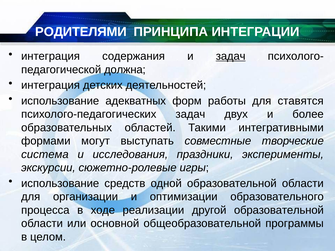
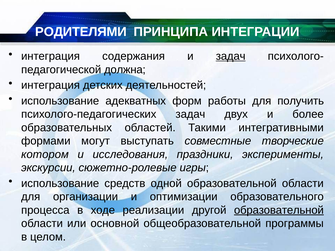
ставятся: ставятся -> получить (301, 101)
система: система -> котором (45, 155)
образовательной underline: none -> present (279, 210)
